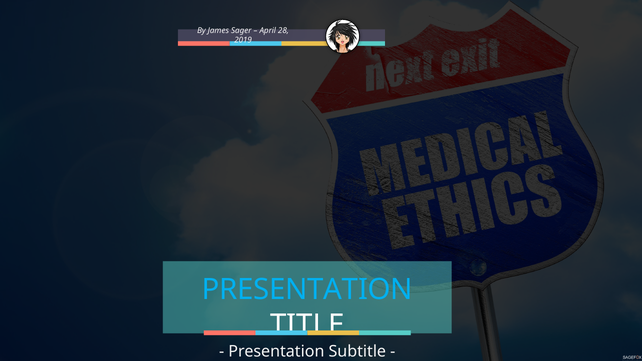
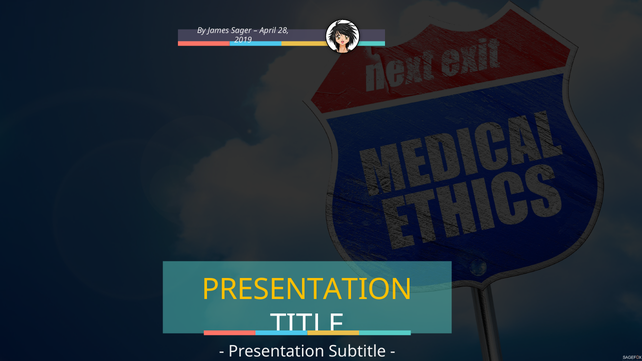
PRESENTATION colour: light blue -> yellow (307, 290)
